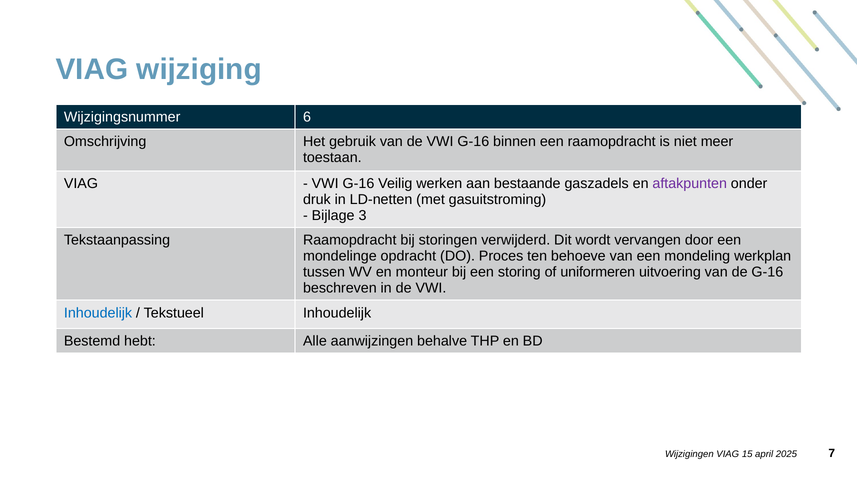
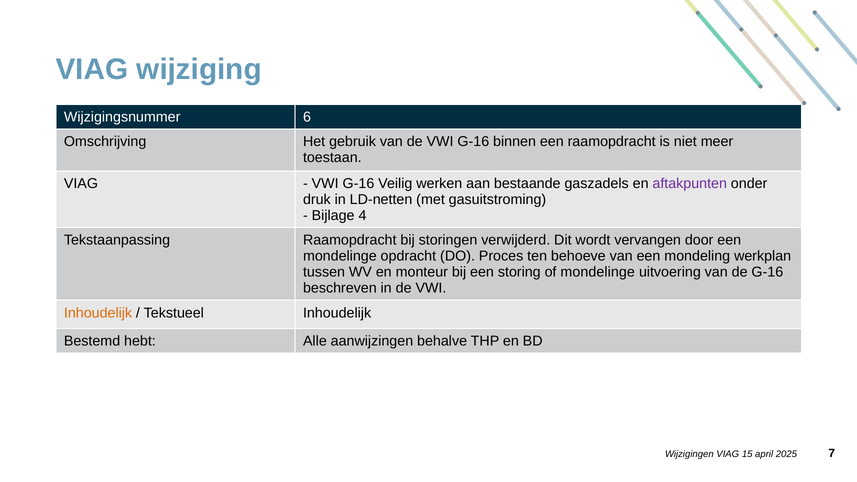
3: 3 -> 4 (362, 216)
of uniformeren: uniformeren -> mondelinge (598, 272)
Inhoudelijk colour: blue -> orange (98, 313)
